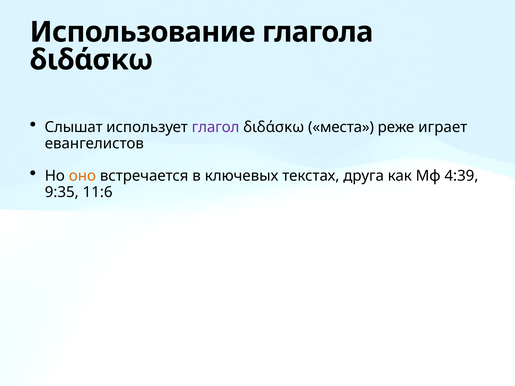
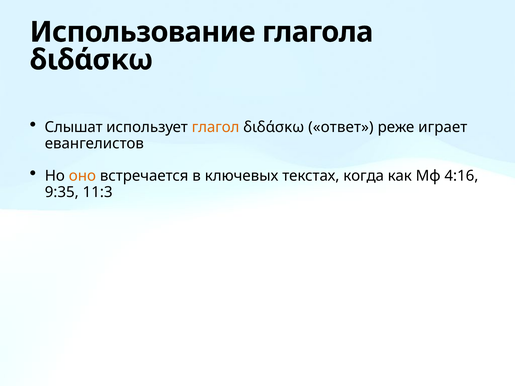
глагол colour: purple -> orange (216, 127)
места: места -> ответ (341, 127)
друга: друга -> когда (364, 176)
4:39: 4:39 -> 4:16 (461, 176)
11:6: 11:6 -> 11:3 (98, 192)
